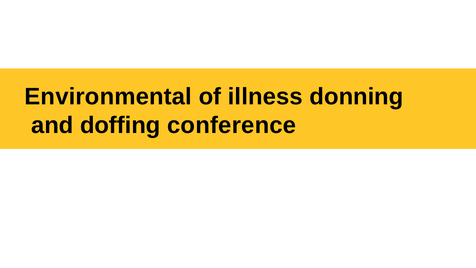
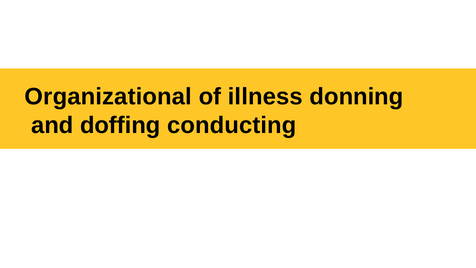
Environmental: Environmental -> Organizational (108, 97)
conference: conference -> conducting (232, 125)
